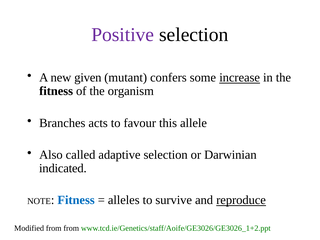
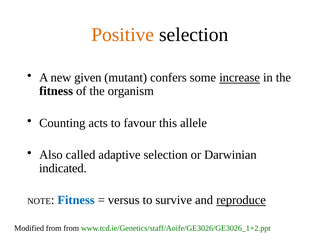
Positive colour: purple -> orange (123, 35)
Branches: Branches -> Counting (62, 123)
alleles: alleles -> versus (124, 200)
